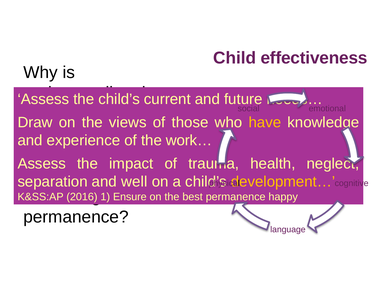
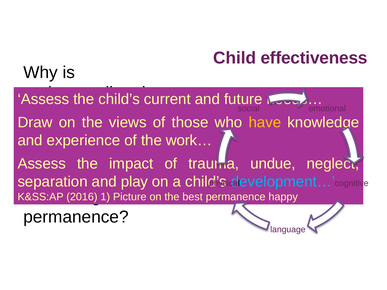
health: health -> undue (273, 164)
well: well -> play (134, 182)
development… colour: yellow -> light blue (283, 182)
Ensure: Ensure -> Picture (130, 197)
